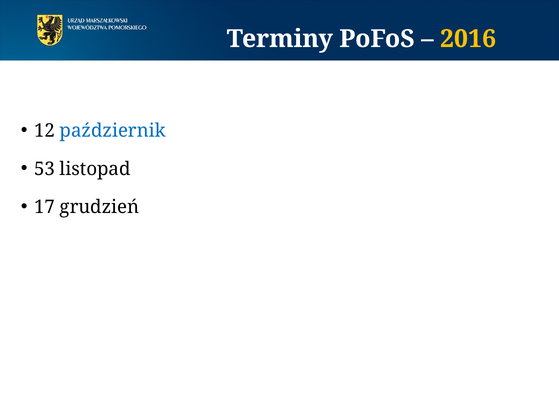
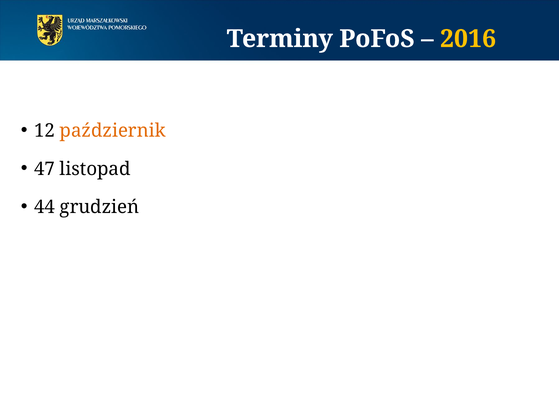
październik colour: blue -> orange (113, 130)
53: 53 -> 47 (44, 169)
17: 17 -> 44 (44, 207)
